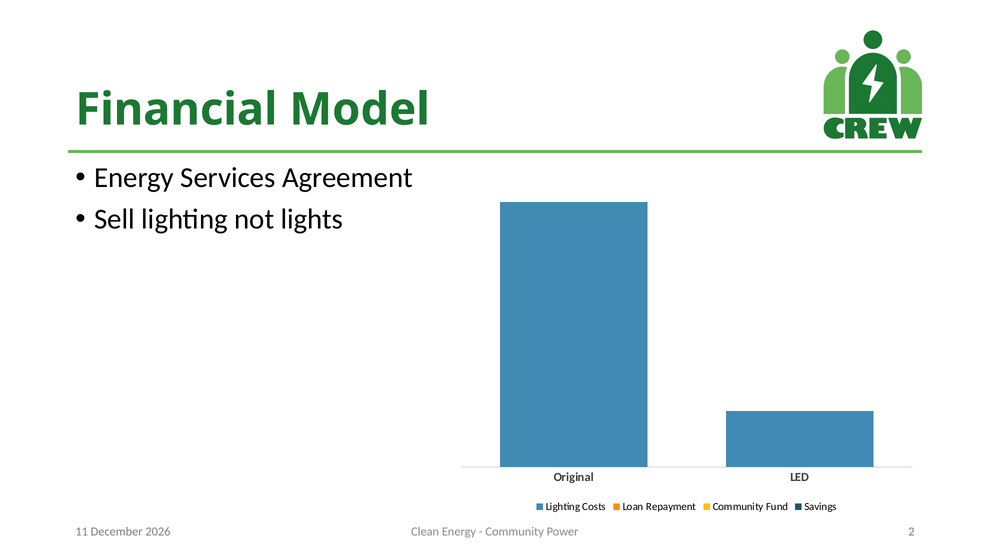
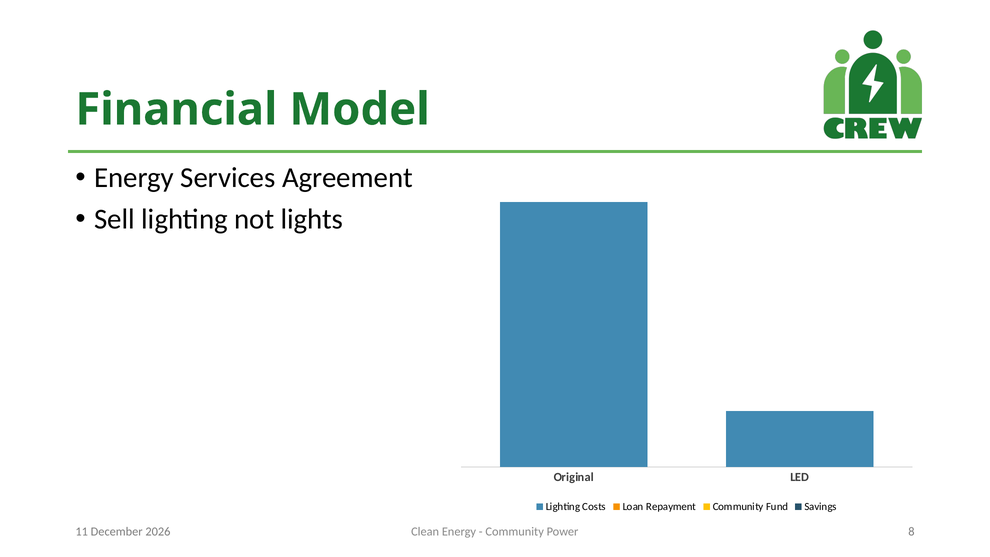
2: 2 -> 8 (911, 532)
